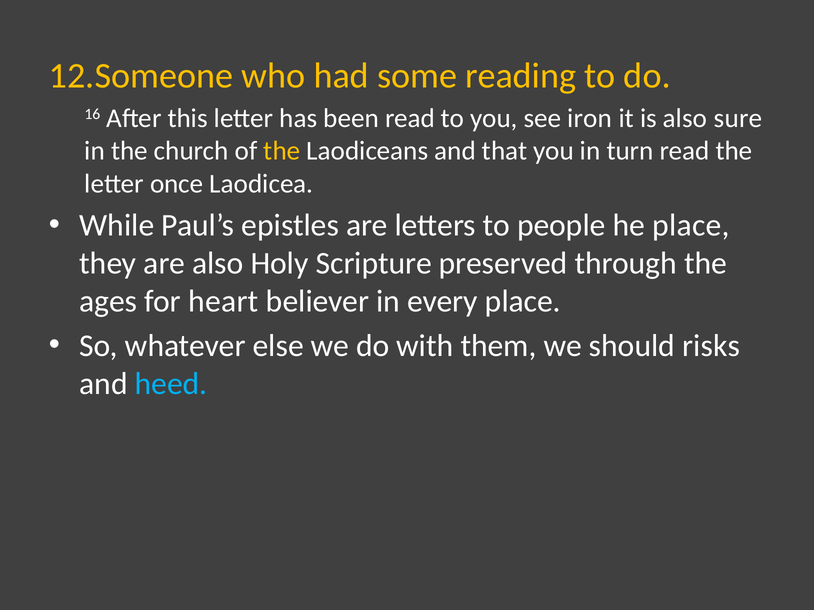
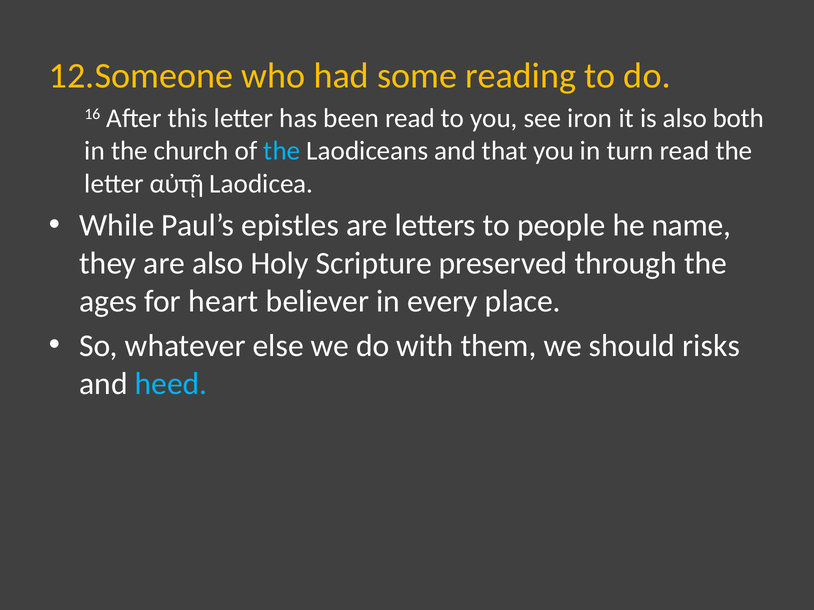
sure: sure -> both (738, 119)
the colour: yellow -> light blue (282, 151)
once: once -> αὐτῇ (177, 184)
he place: place -> name (691, 226)
